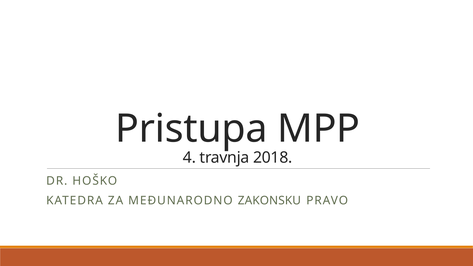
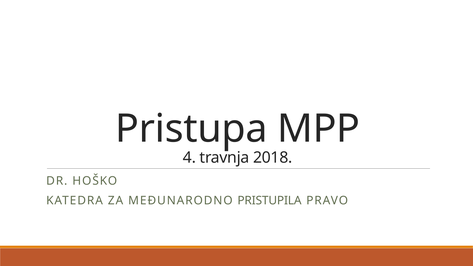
ZAKONSKU: ZAKONSKU -> PRISTUPILA (270, 201)
